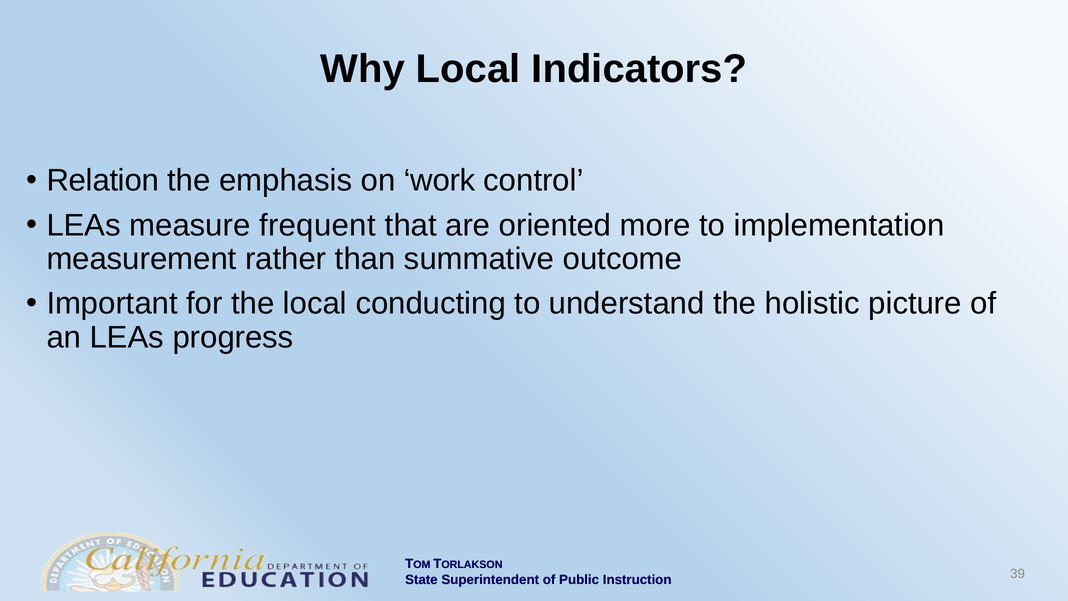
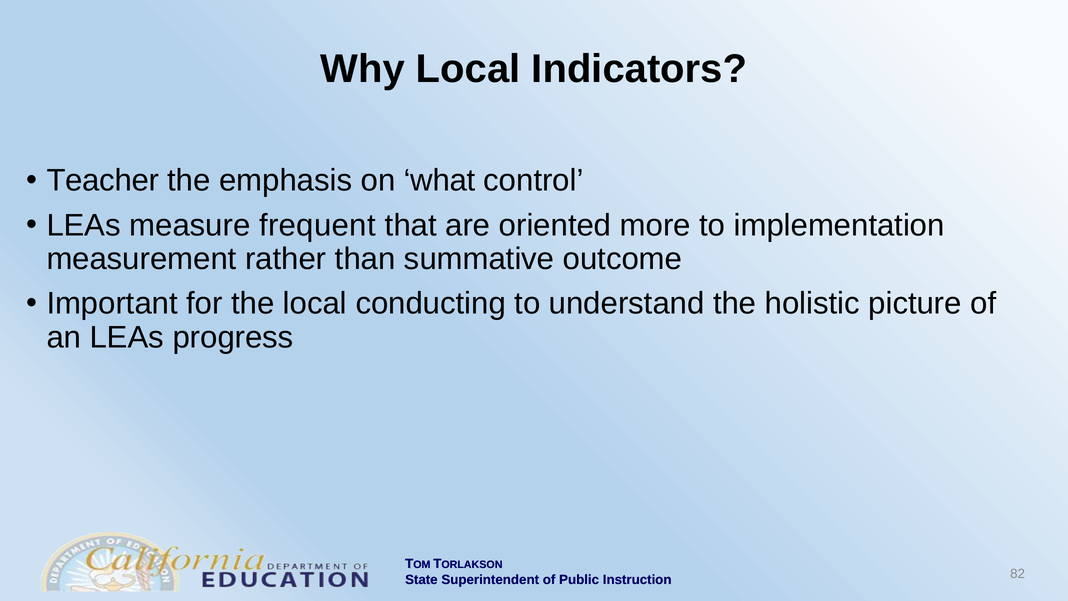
Relation: Relation -> Teacher (103, 181)
work: work -> what (440, 181)
39: 39 -> 82 (1018, 574)
